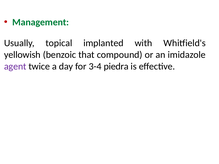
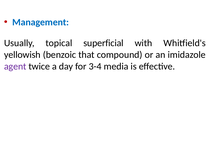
Management colour: green -> blue (41, 22)
implanted: implanted -> superficial (103, 43)
piedra: piedra -> media (116, 67)
